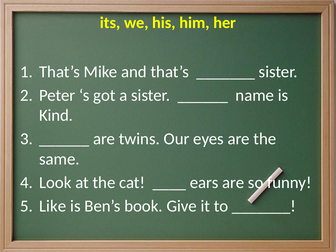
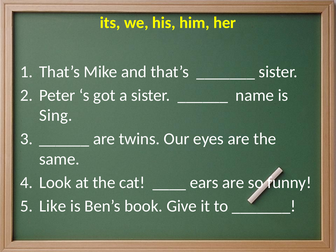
Kind: Kind -> Sing (56, 115)
